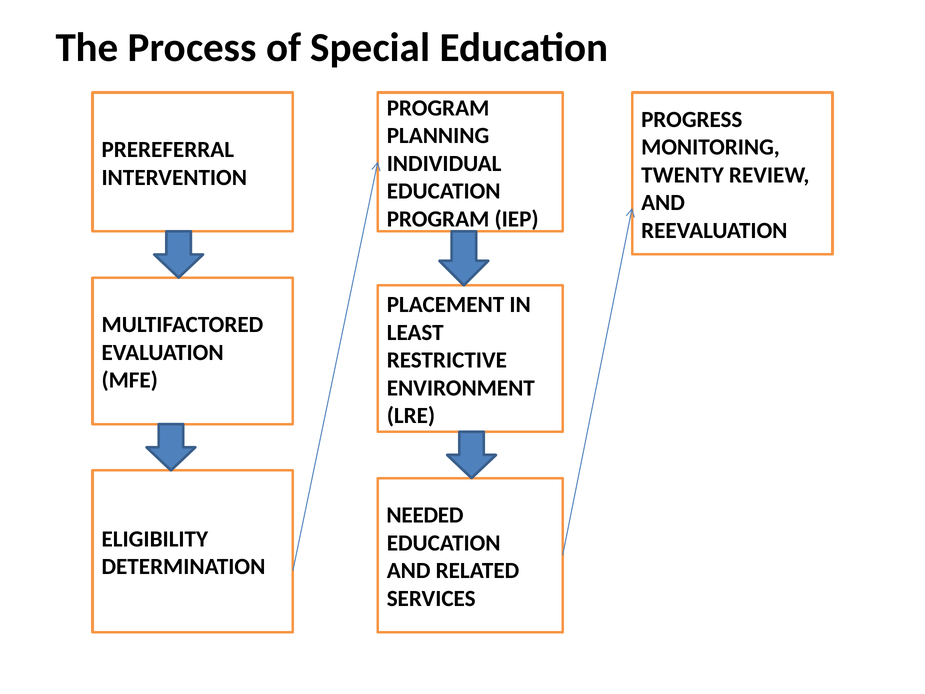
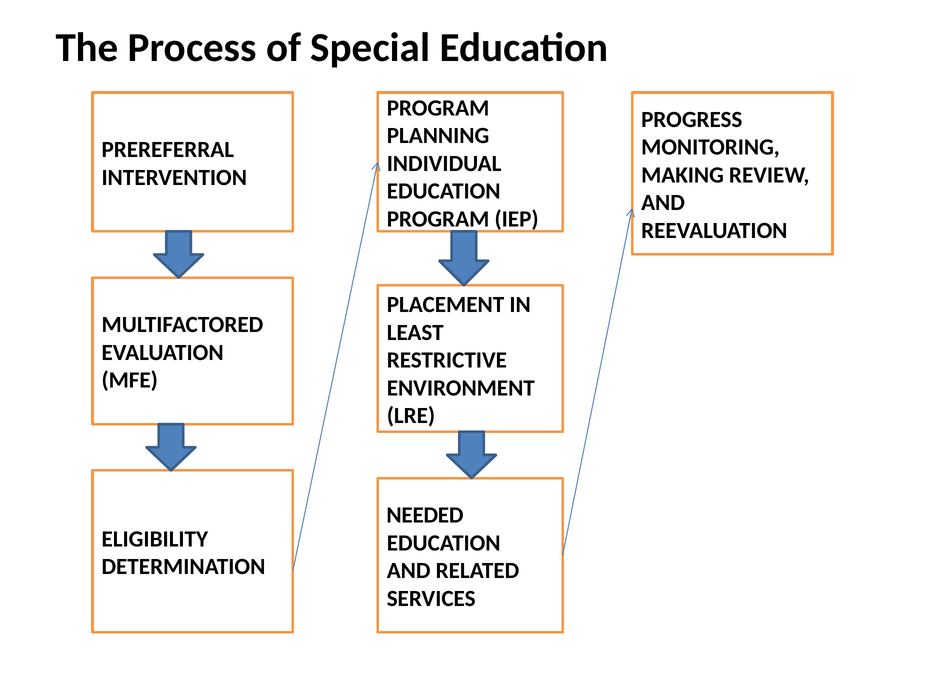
TWENTY: TWENTY -> MAKING (683, 175)
